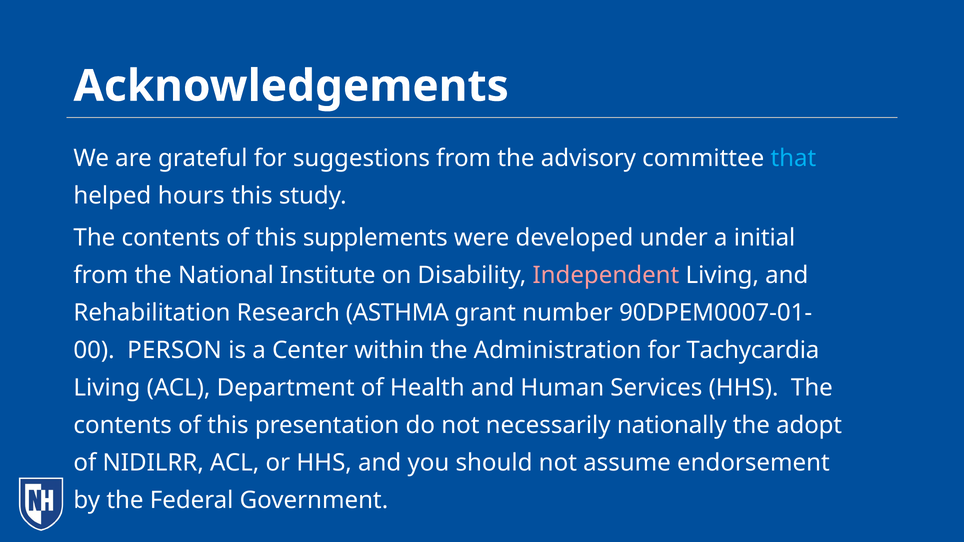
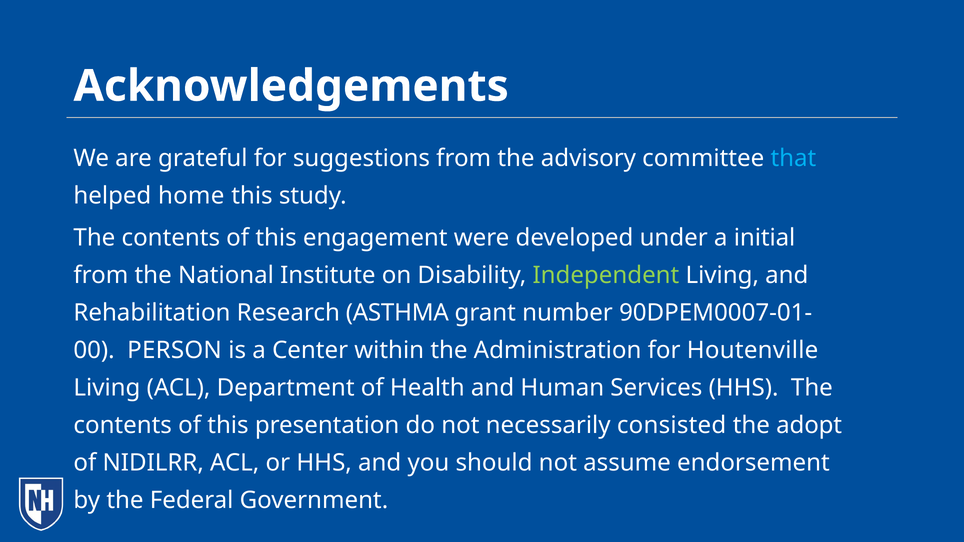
hours: hours -> home (191, 196)
supplements: supplements -> engagement (375, 238)
Independent colour: pink -> light green (606, 275)
Tachycardia: Tachycardia -> Houtenville (753, 350)
nationally: nationally -> consisted (672, 426)
